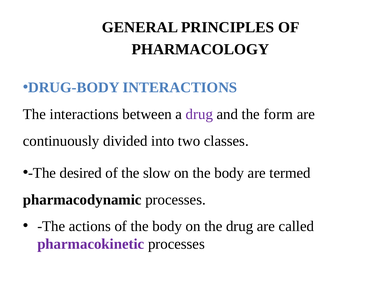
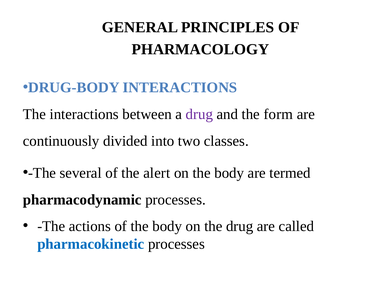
desired: desired -> several (81, 173)
slow: slow -> alert (157, 173)
pharmacokinetic colour: purple -> blue (91, 244)
